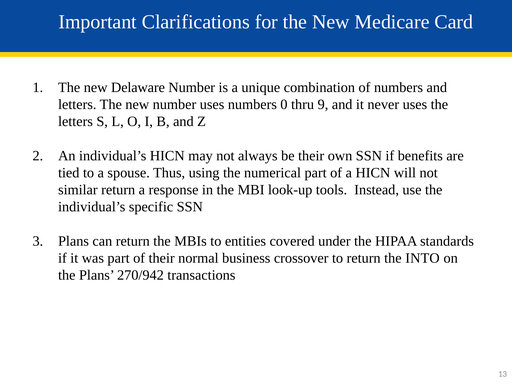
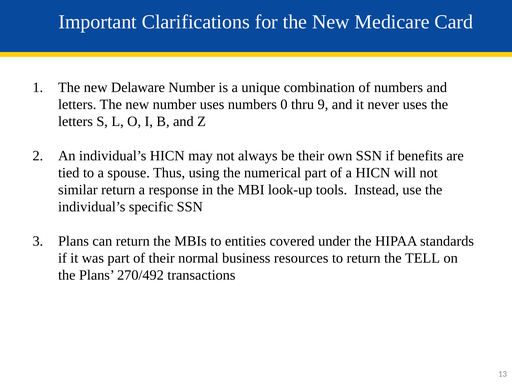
crossover: crossover -> resources (301, 258)
INTO: INTO -> TELL (423, 258)
270/942: 270/942 -> 270/492 (140, 275)
